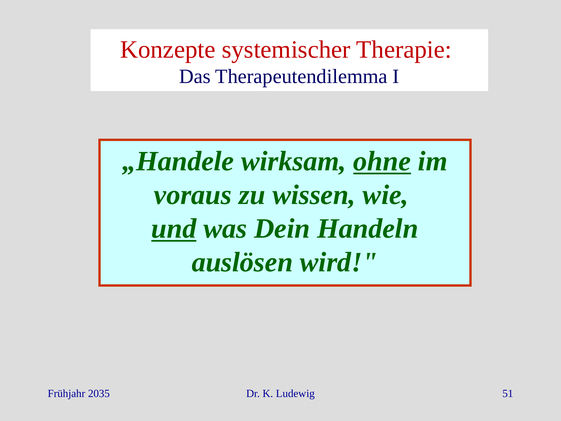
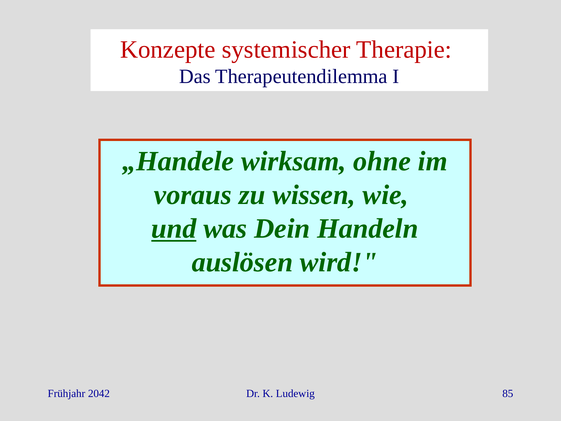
ohne underline: present -> none (382, 161)
2035: 2035 -> 2042 (99, 393)
51: 51 -> 85 (508, 393)
